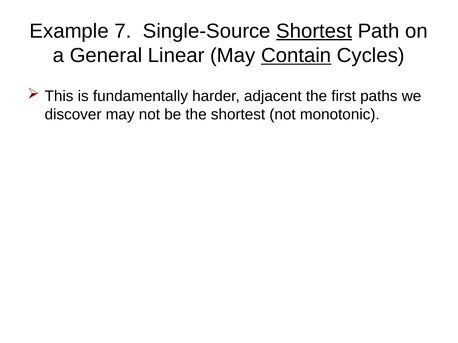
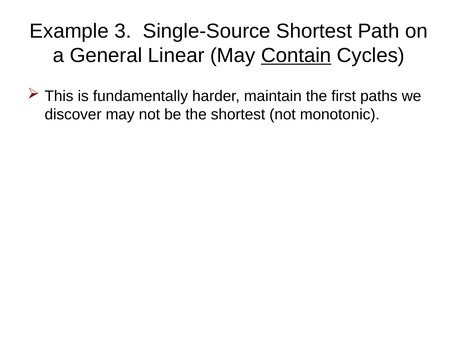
7: 7 -> 3 (123, 31)
Shortest underline: present -> none (314, 31)
adjacent: adjacent -> maintain (273, 96)
